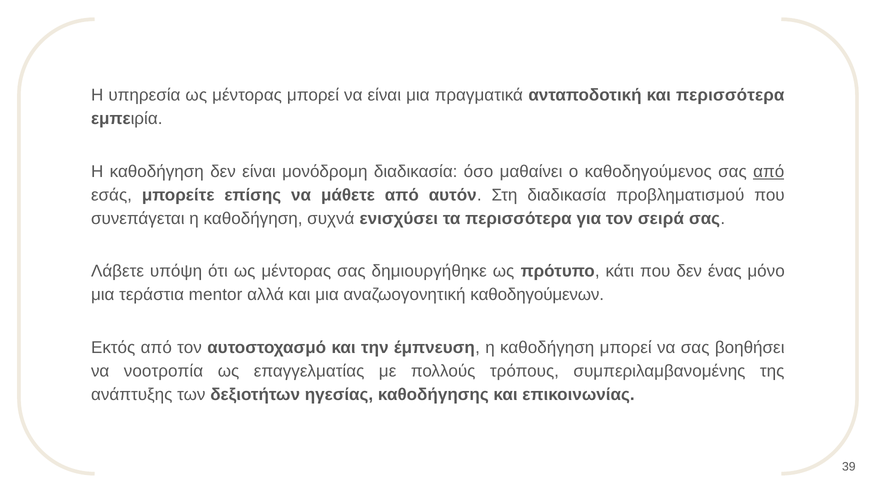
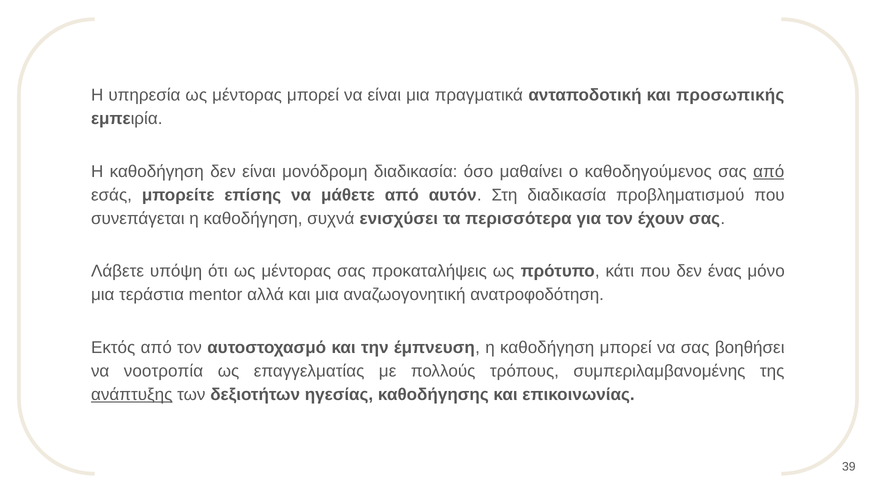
και περισσότερα: περισσότερα -> προσωπικής (730, 95)
σειρά: σειρά -> έχουν (661, 218)
δημιουργήθηκε: δημιουργήθηκε -> προκαταλήψεις (429, 271)
καθοδηγούμενων: καθοδηγούμενων -> ανατροφοδότηση (537, 295)
ανάπτυξης underline: none -> present (132, 394)
